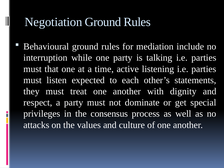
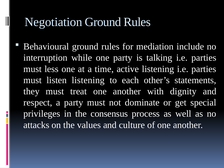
that: that -> less (52, 69)
listen expected: expected -> listening (88, 80)
